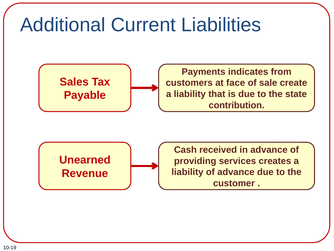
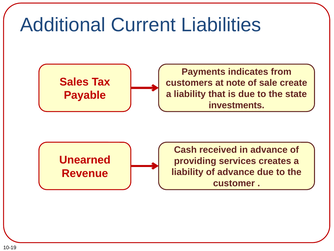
face: face -> note (236, 83)
contribution: contribution -> investments (237, 105)
